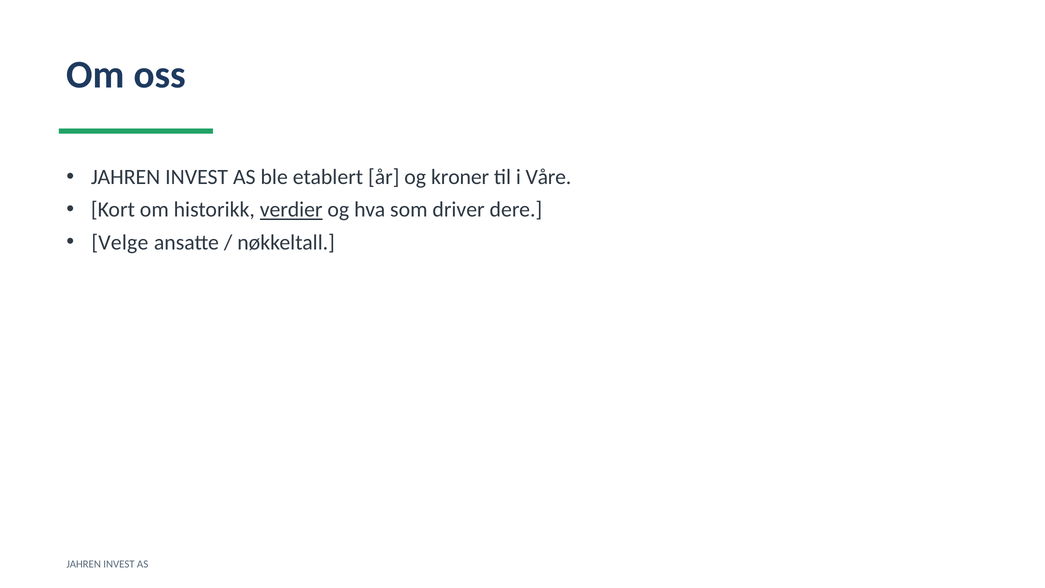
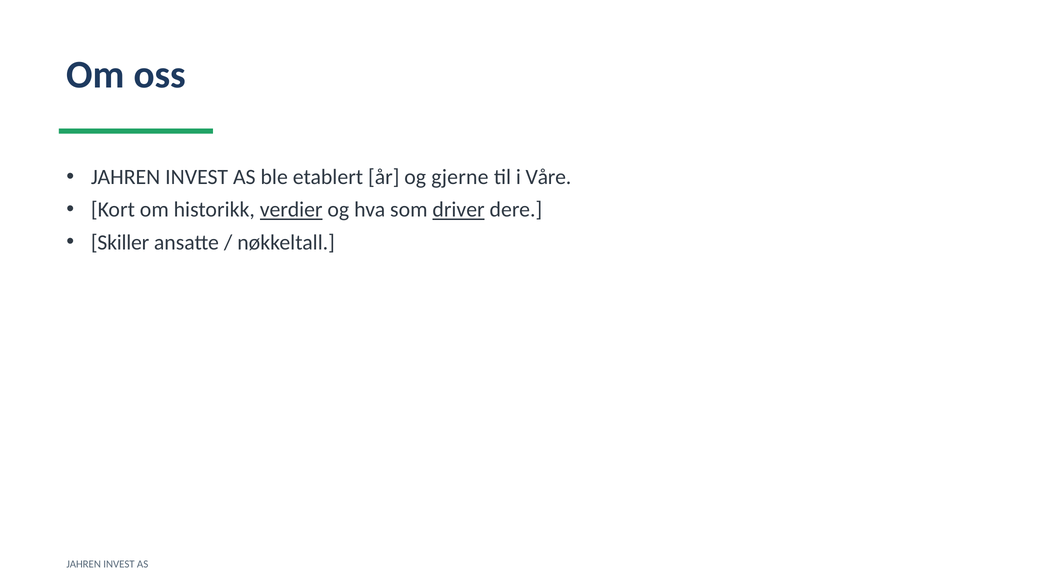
kroner: kroner -> gjerne (460, 177)
driver underline: none -> present (459, 210)
Velge: Velge -> Skiller (120, 242)
